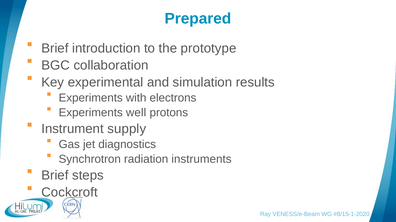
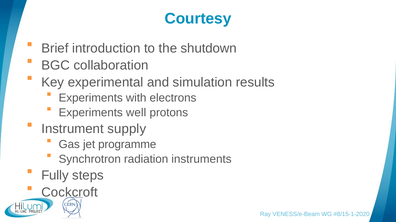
Prepared: Prepared -> Courtesy (198, 19)
prototype: prototype -> shutdown (209, 48)
diagnostics: diagnostics -> programme (127, 145)
Brief: Brief -> Fully (55, 176)
